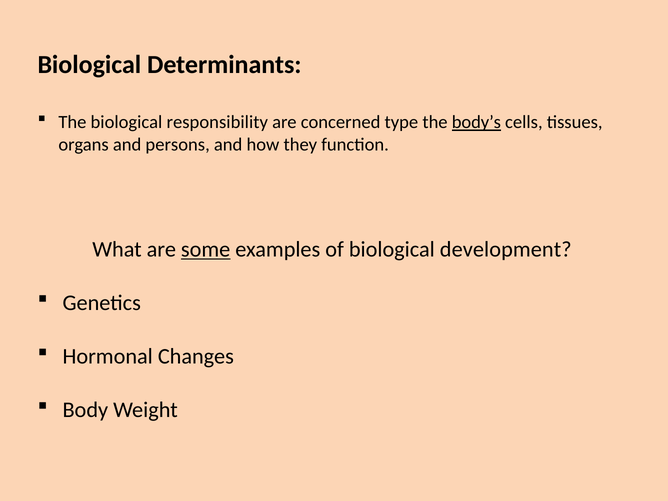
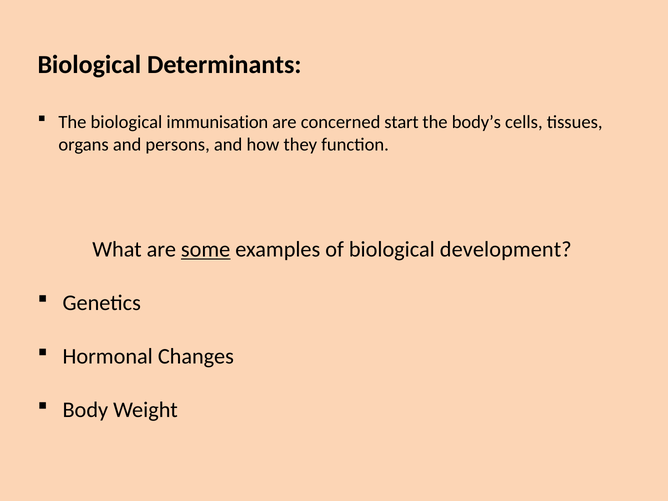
responsibility: responsibility -> immunisation (217, 122)
type: type -> start (401, 122)
body’s underline: present -> none (476, 122)
